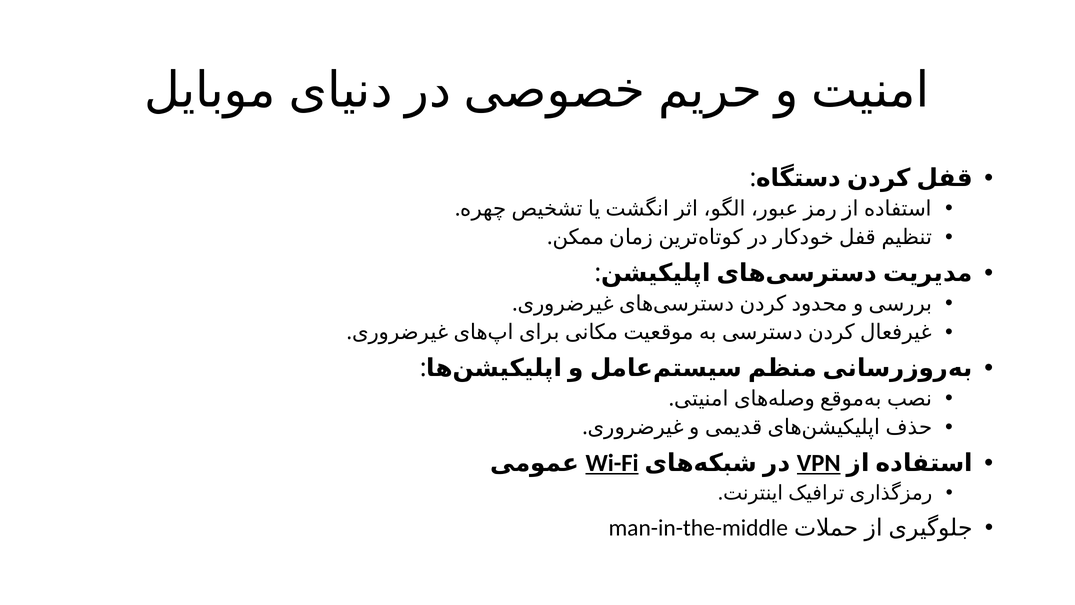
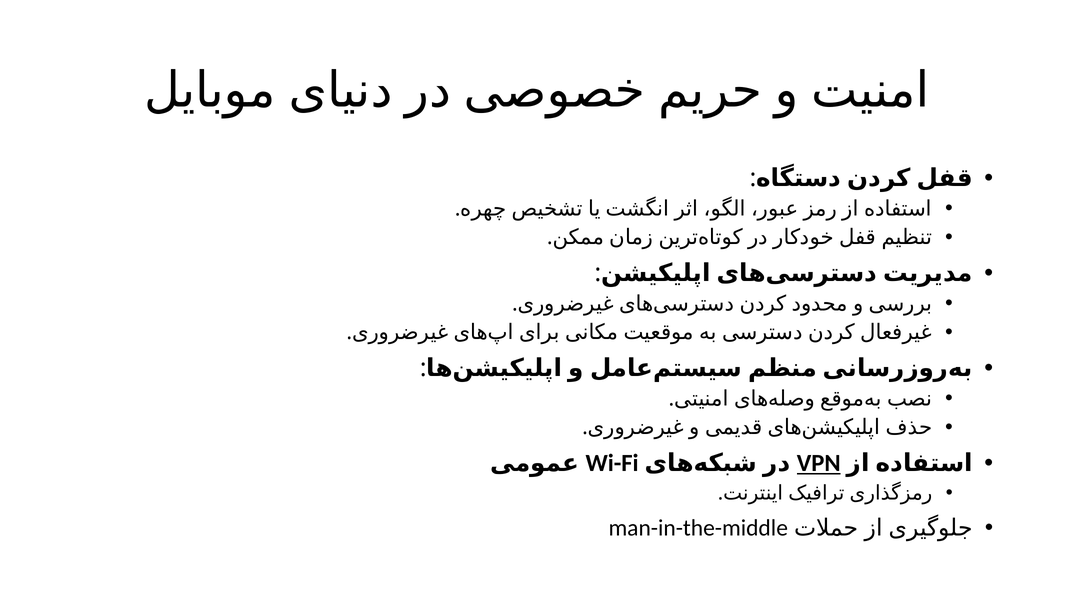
Wi-Fi underline: present -> none (612, 463)
